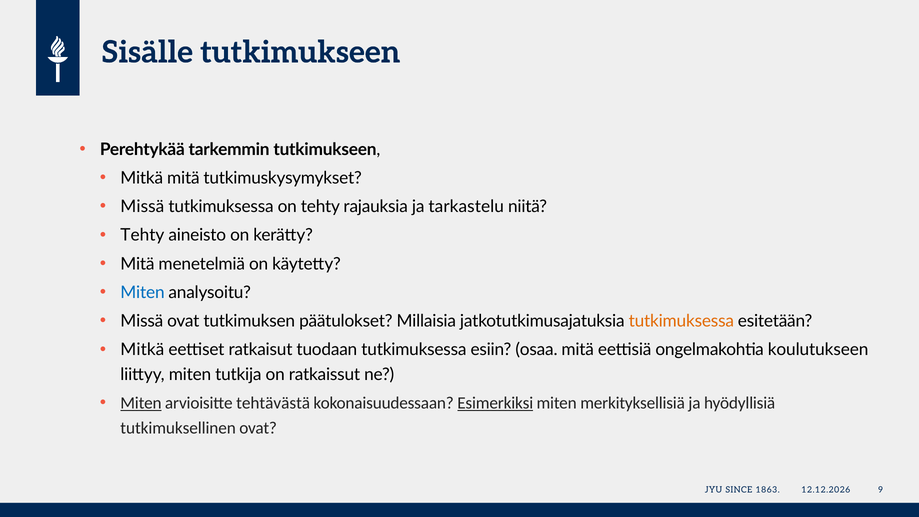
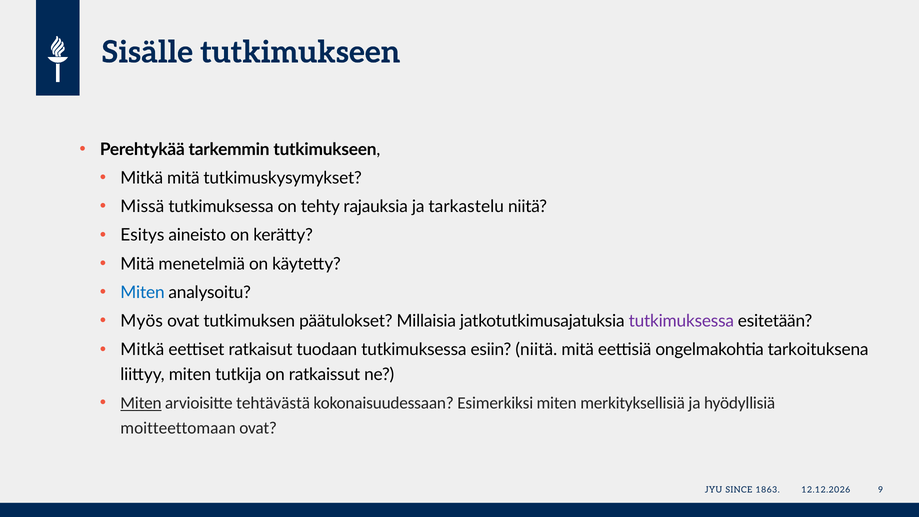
Tehty: Tehty -> Esitys (142, 235)
Missä: Missä -> Myös (142, 321)
tutkimuksessa colour: orange -> purple (681, 321)
esiin osaa: osaa -> niitä (536, 350)
koulutukseen: koulutukseen -> tarkoituksena (818, 350)
Esimerkiksi underline: present -> none (495, 403)
tutkimuksellinen: tutkimuksellinen -> moitteettomaan (178, 428)
